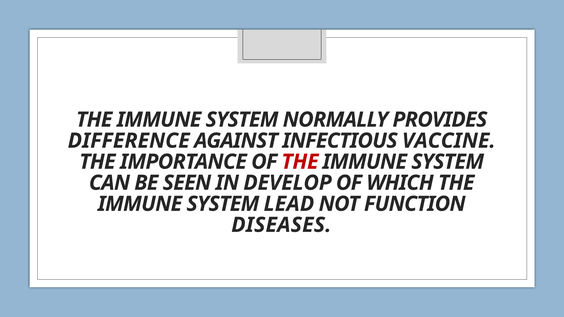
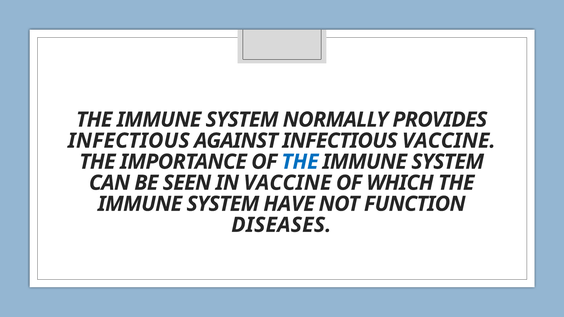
DIFFERENCE: DIFFERENCE -> INFECTIOUS (129, 141)
THE colour: red -> blue (300, 162)
IN DEVELOP: DEVELOP -> VACCINE (287, 183)
LEAD: LEAD -> HAVE (289, 204)
